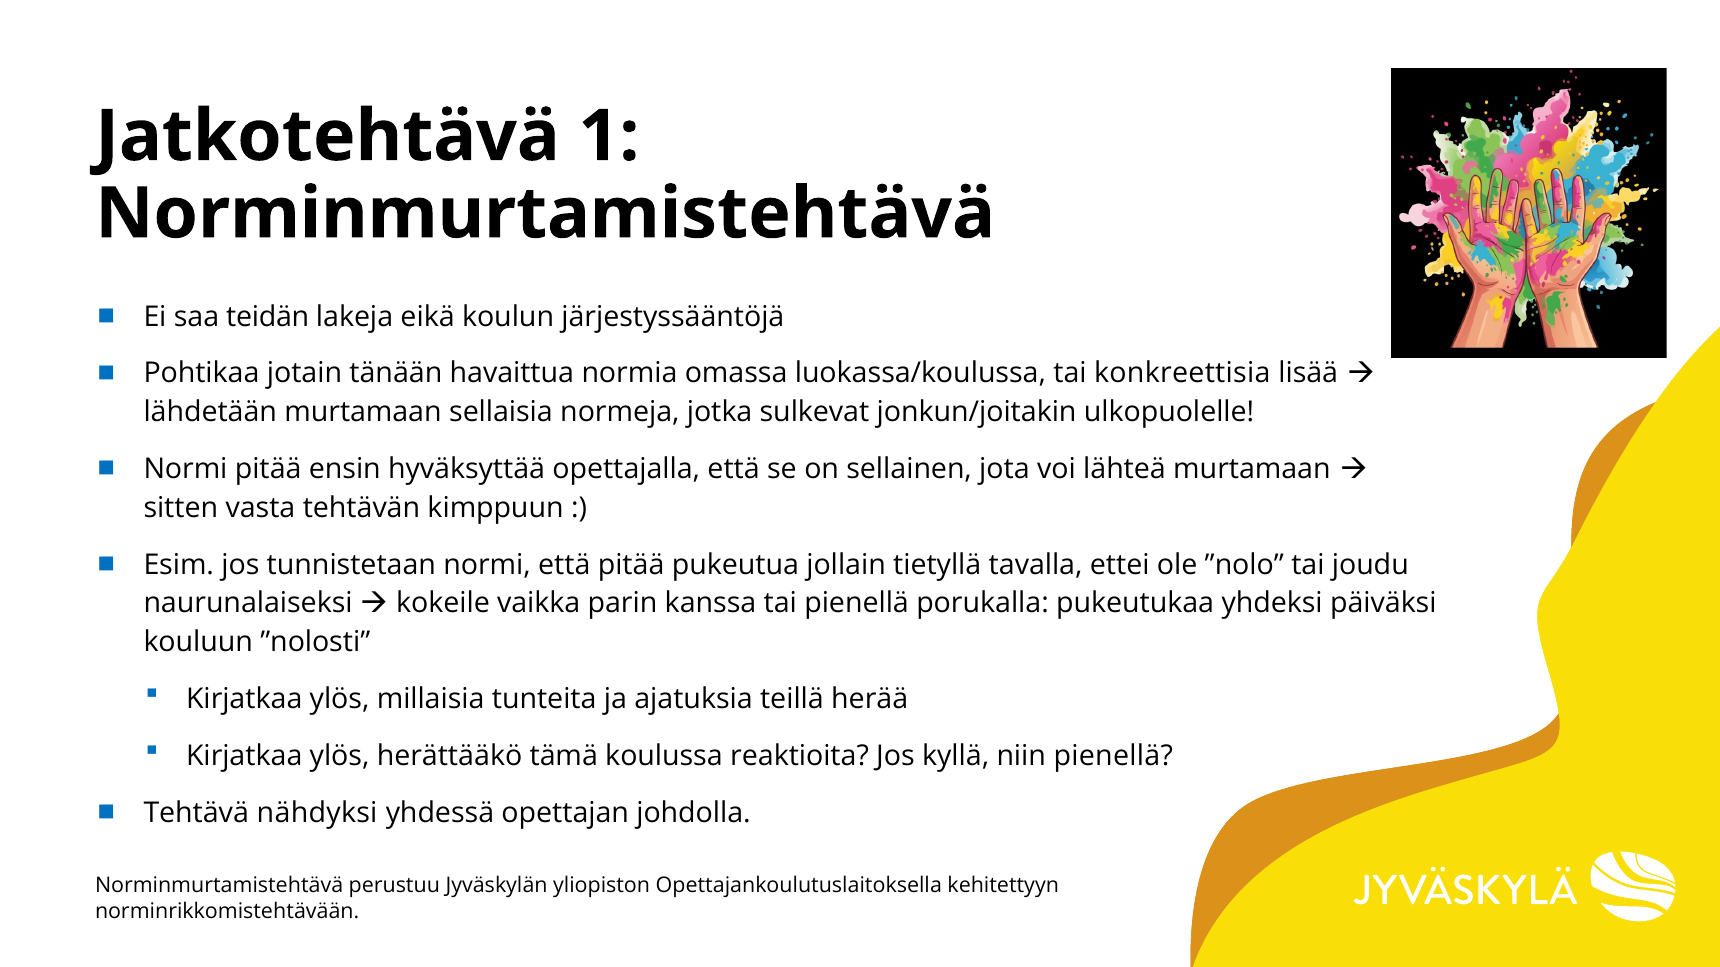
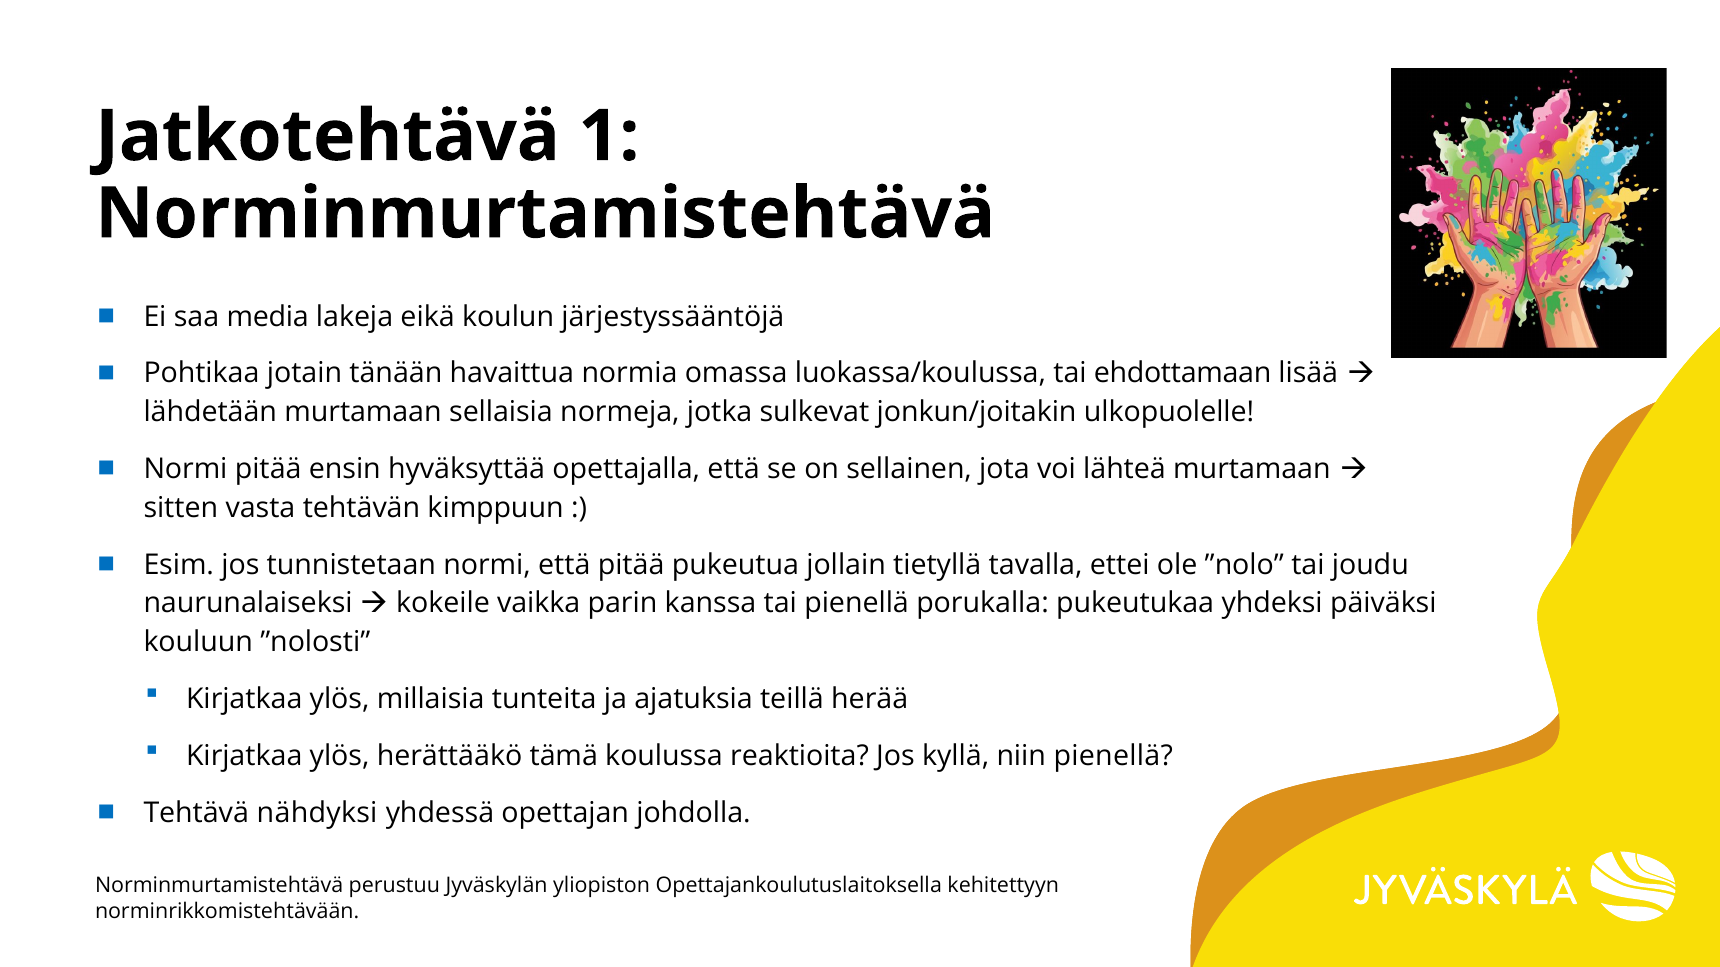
teidän: teidän -> media (268, 317)
konkreettisia: konkreettisia -> ehdottamaan (1183, 374)
